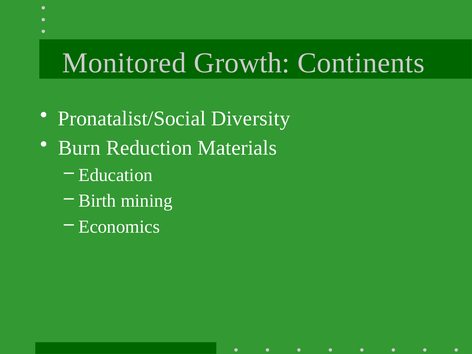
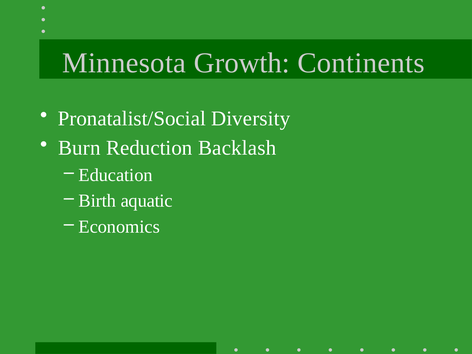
Monitored: Monitored -> Minnesota (124, 63)
Materials: Materials -> Backlash (237, 148)
mining: mining -> aquatic (147, 201)
